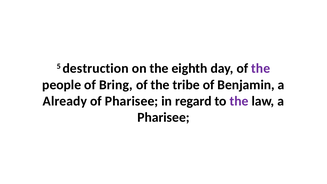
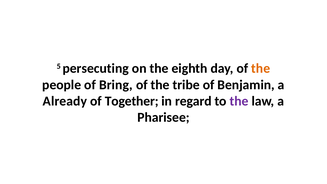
destruction: destruction -> persecuting (96, 68)
the colour: purple -> orange (261, 68)
of Pharisee: Pharisee -> Together (132, 101)
